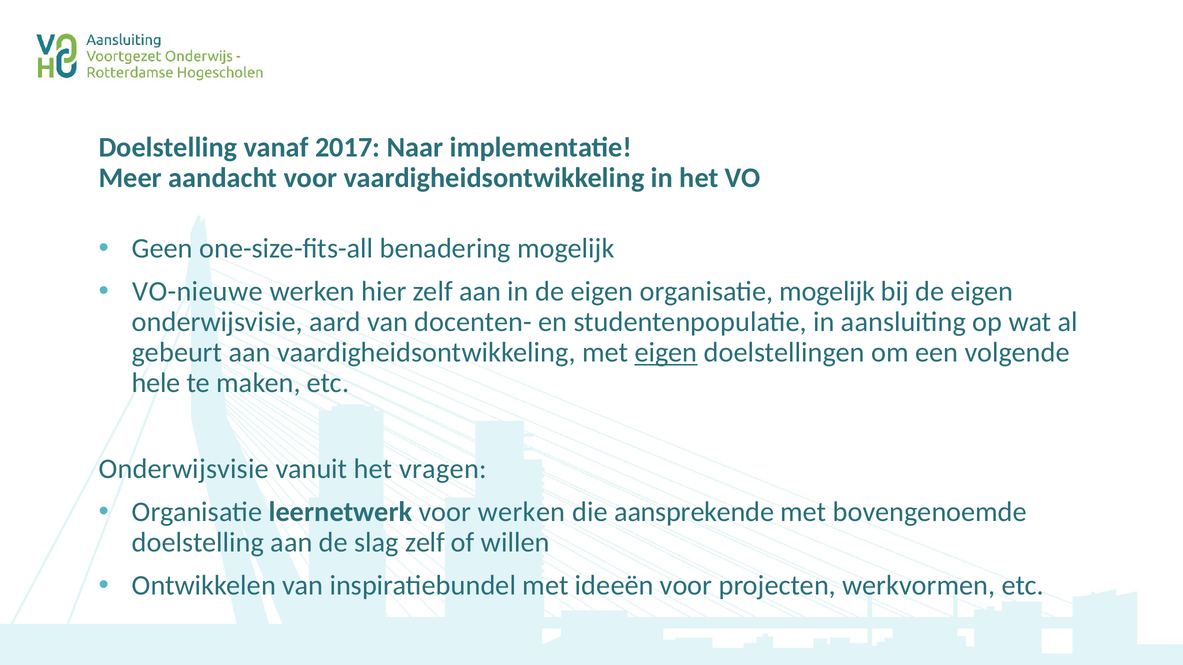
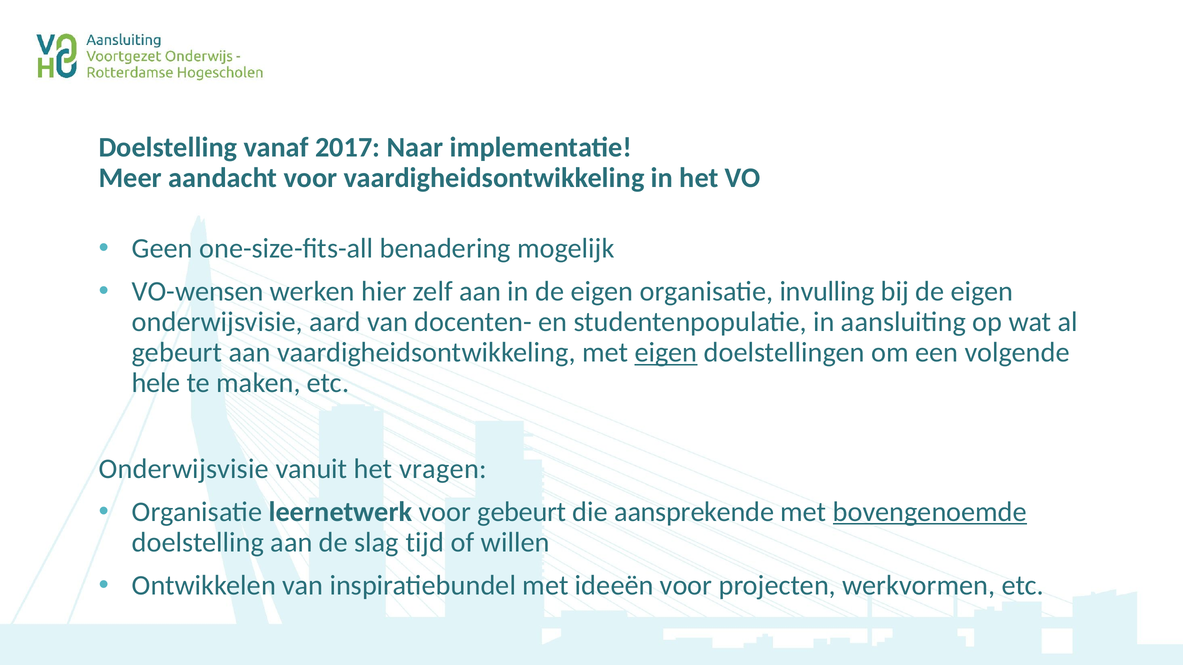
VO-nieuwe: VO-nieuwe -> VO-wensen (198, 291)
organisatie mogelijk: mogelijk -> invulling (827, 291)
voor werken: werken -> gebeurt (522, 512)
bovengenoemde underline: none -> present (930, 512)
slag zelf: zelf -> tijd (425, 543)
